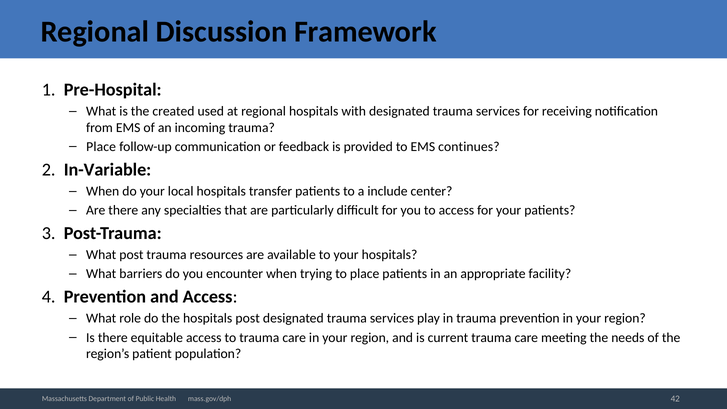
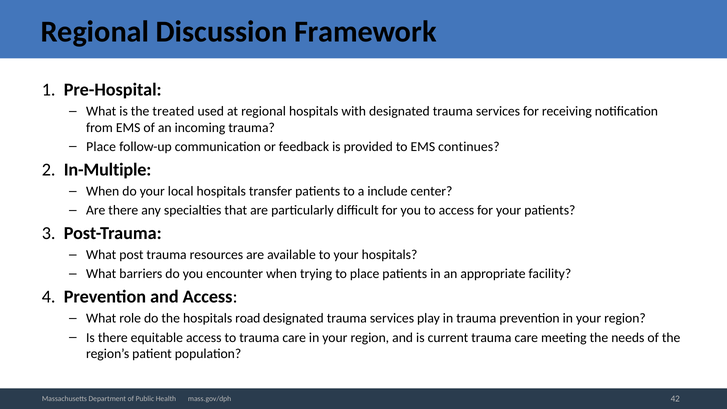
created: created -> treated (173, 111)
In-Variable: In-Variable -> In-Multiple (108, 170)
hospitals post: post -> road (248, 318)
